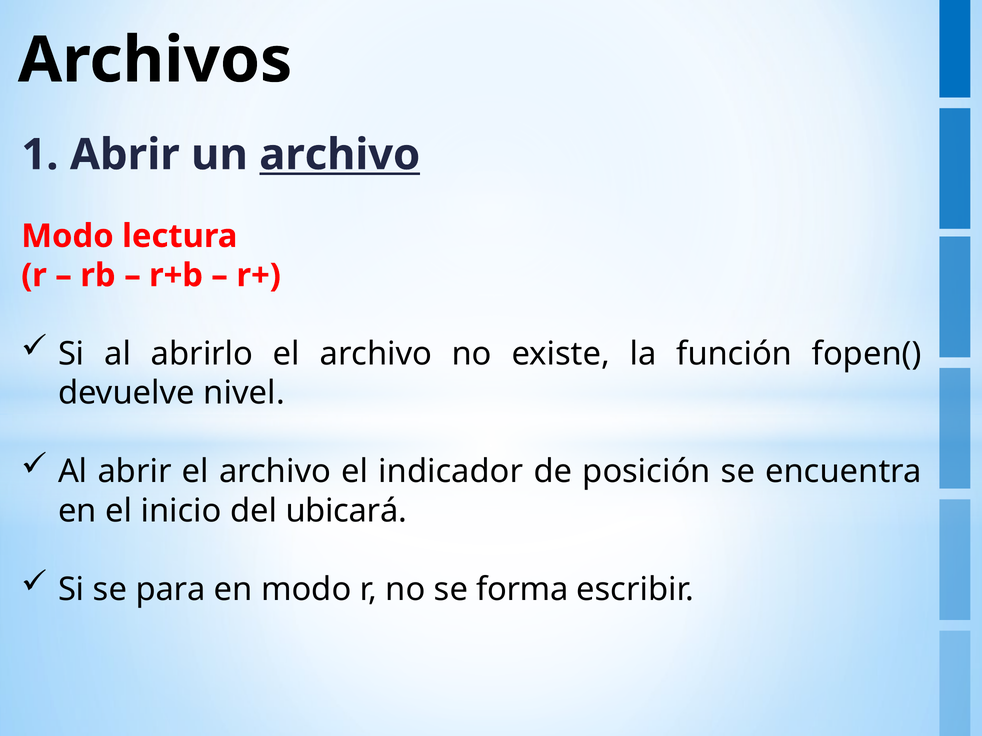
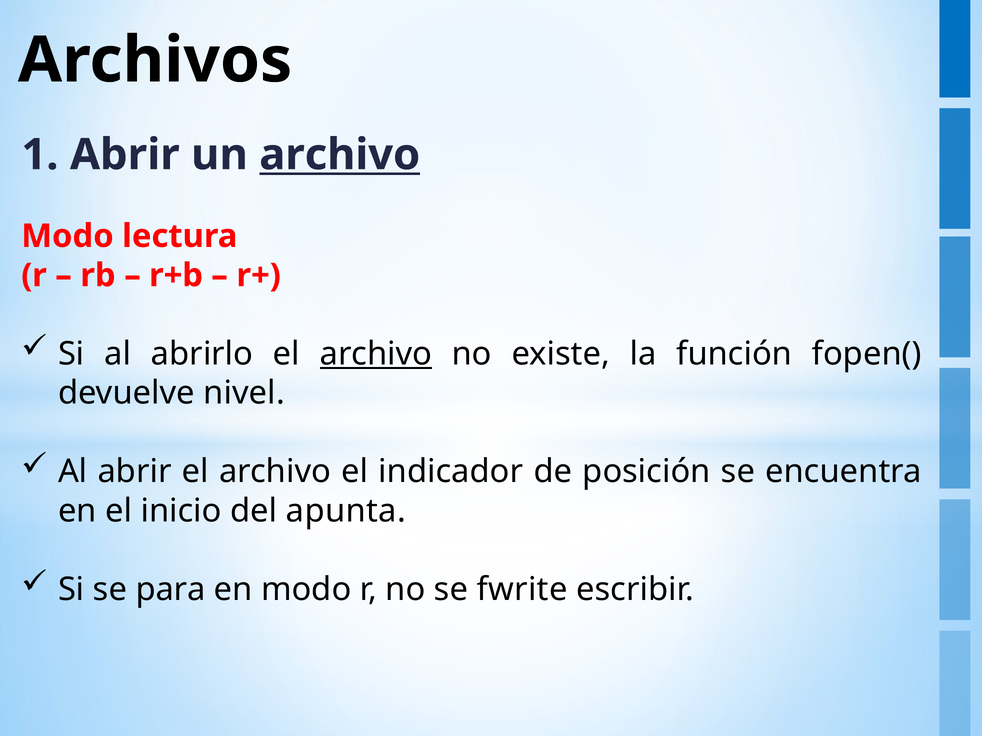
archivo underline: none -> present (376, 354)
ubicará: ubicará -> apunta (346, 511)
forma: forma -> fwrite (522, 590)
